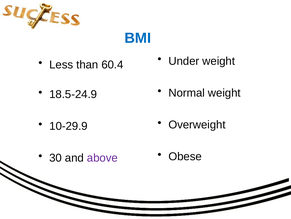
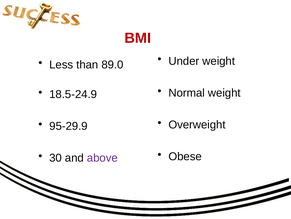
BMI colour: blue -> red (138, 38)
60.4: 60.4 -> 89.0 (112, 65)
10-29.9: 10-29.9 -> 95-29.9 (68, 126)
